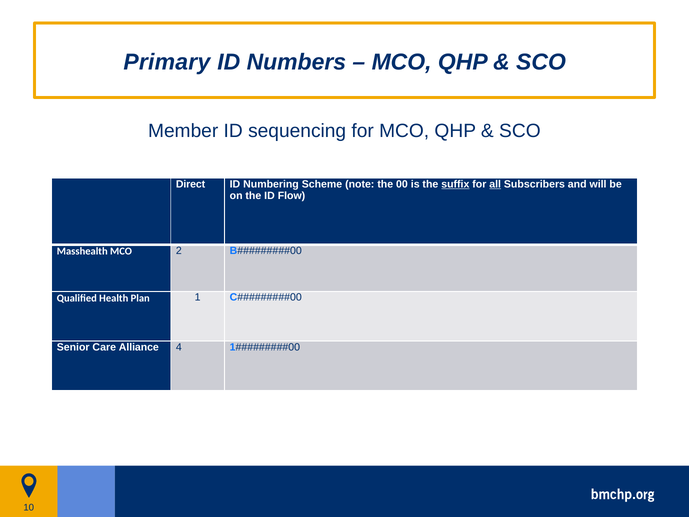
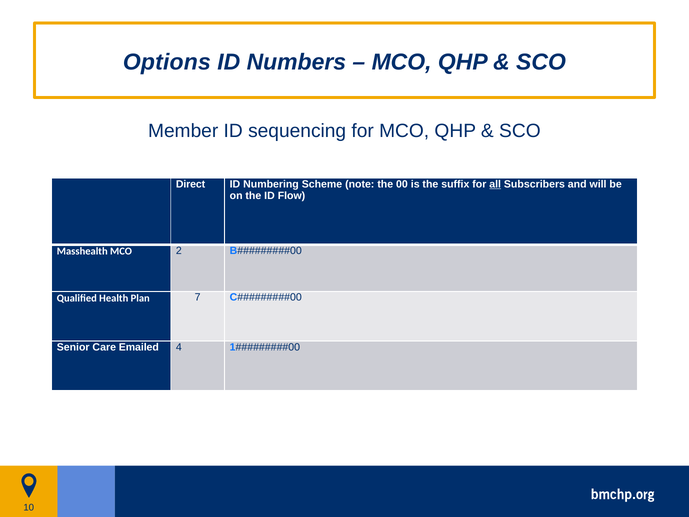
Primary: Primary -> Options (167, 62)
suffix underline: present -> none (455, 184)
1: 1 -> 7 (198, 297)
Alliance: Alliance -> Emailed (139, 347)
